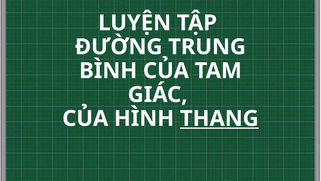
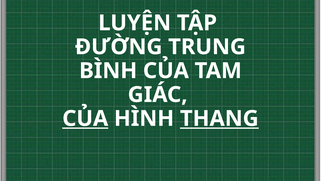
CỦA underline: none -> present (85, 118)
